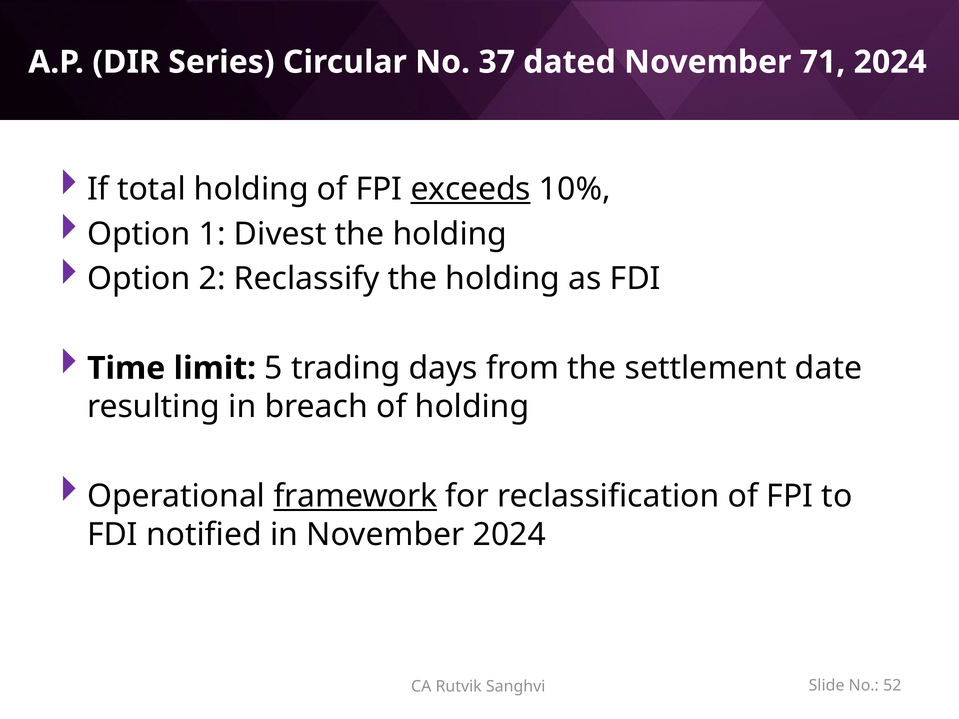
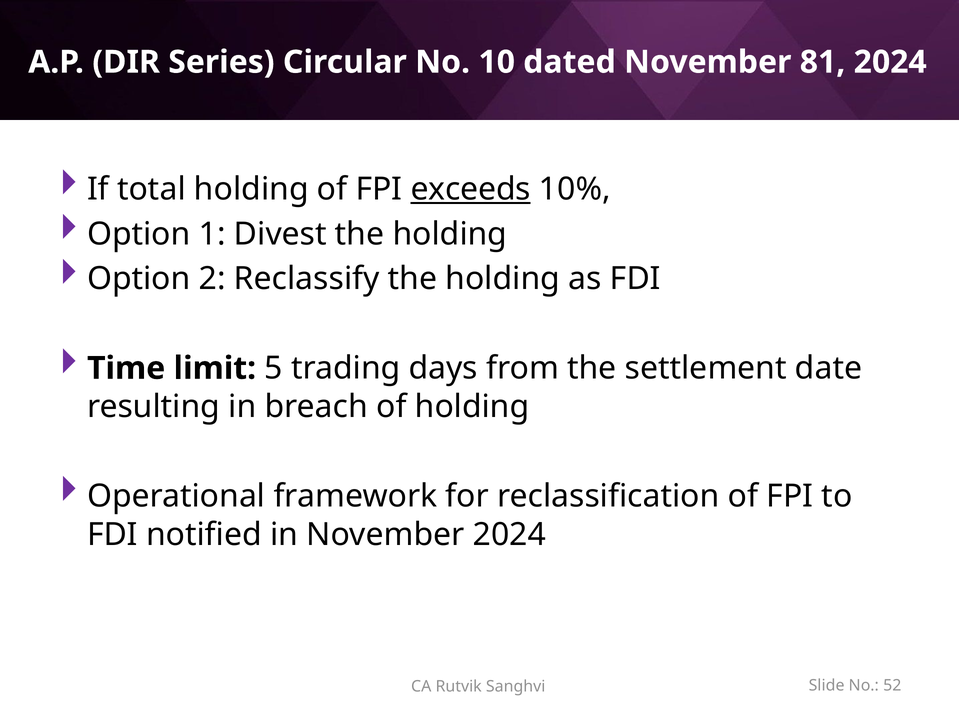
37: 37 -> 10 (497, 62)
71: 71 -> 81 (823, 62)
framework underline: present -> none (355, 496)
